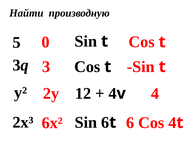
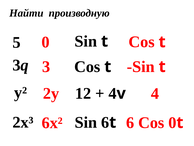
Cos 4: 4 -> 0 (172, 122)
